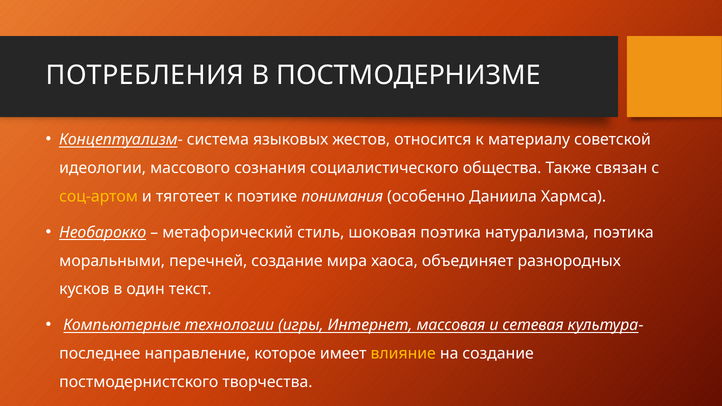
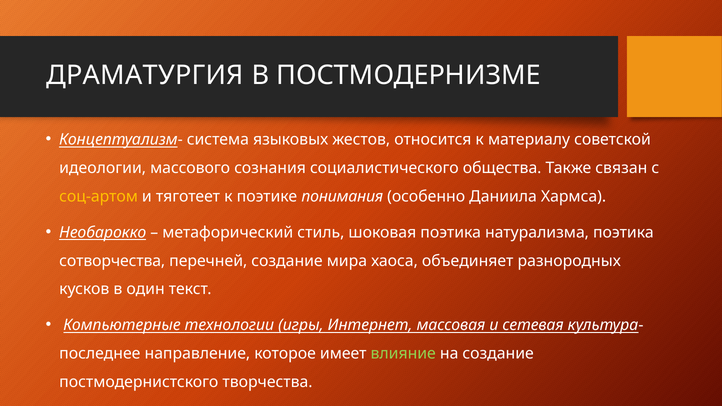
ПОТРЕБЛЕНИЯ: ПОТРЕБЛЕНИЯ -> ДРАМАТУРГИЯ (145, 75)
моральными: моральными -> сотворчества (112, 261)
влияние colour: yellow -> light green (403, 354)
